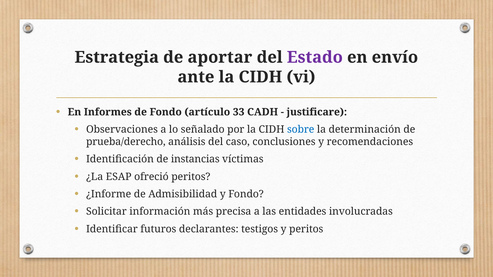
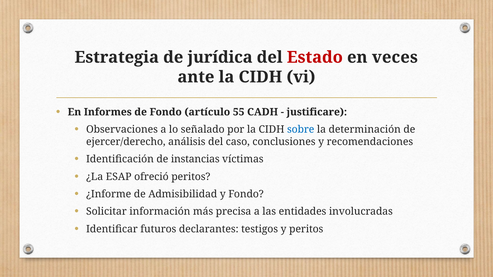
aportar: aportar -> jurídica (220, 57)
Estado colour: purple -> red (315, 57)
envío: envío -> veces (395, 57)
33: 33 -> 55 (239, 112)
prueba/derecho: prueba/derecho -> ejercer/derecho (126, 142)
